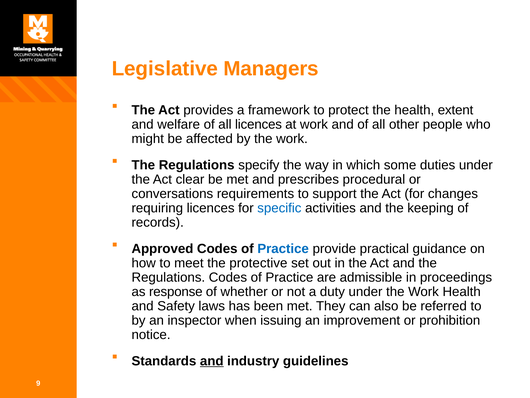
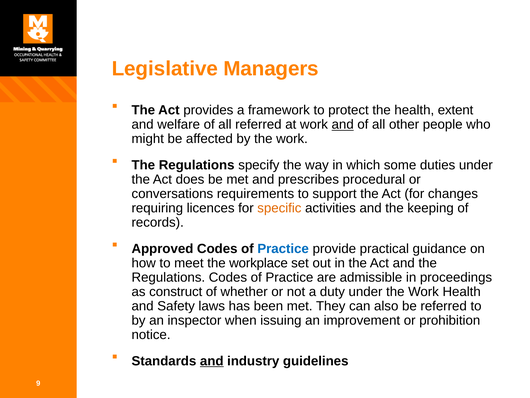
all licences: licences -> referred (258, 124)
and underline: none -> present (343, 124)
clear: clear -> does (190, 179)
specific colour: blue -> orange (279, 208)
protective: protective -> workplace (259, 263)
response: response -> construct (176, 291)
